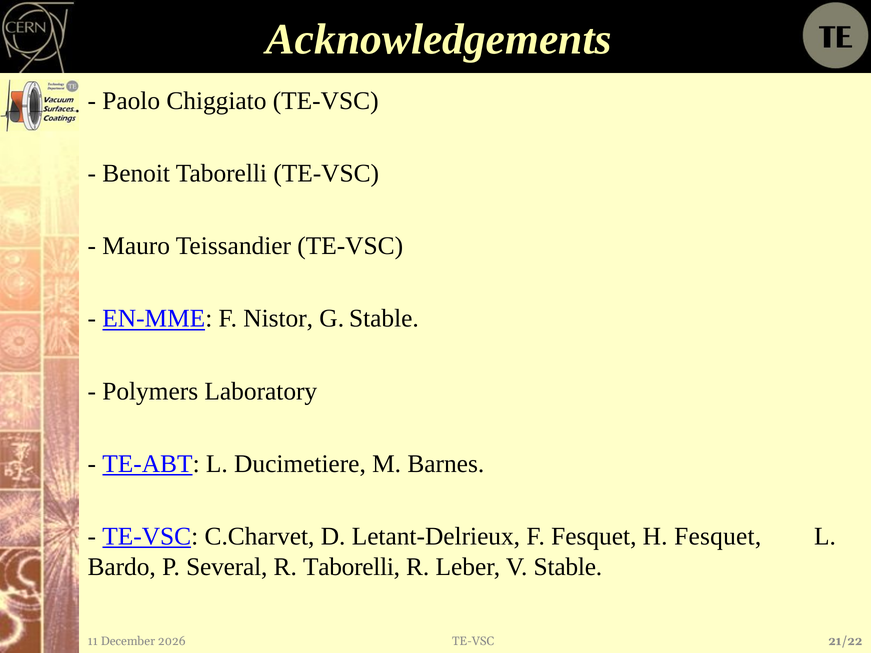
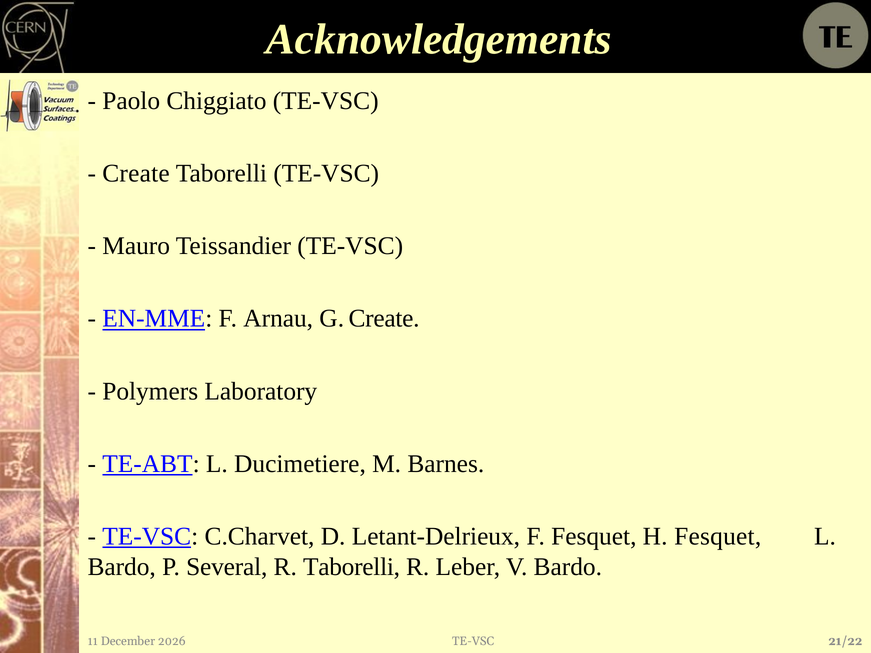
Benoit: Benoit -> Create (136, 174)
Nistor: Nistor -> Arnau (278, 319)
G Stable: Stable -> Create (384, 319)
V Stable: Stable -> Bardo (568, 567)
